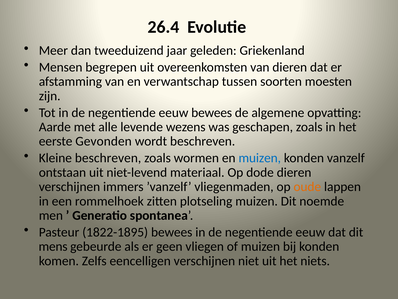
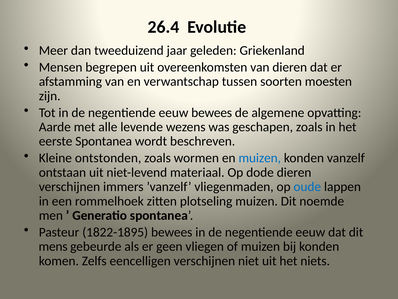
eerste Gevonden: Gevonden -> Spontanea (104, 141)
Kleine beschreven: beschreven -> ontstonden (108, 158)
oude colour: orange -> blue (307, 186)
